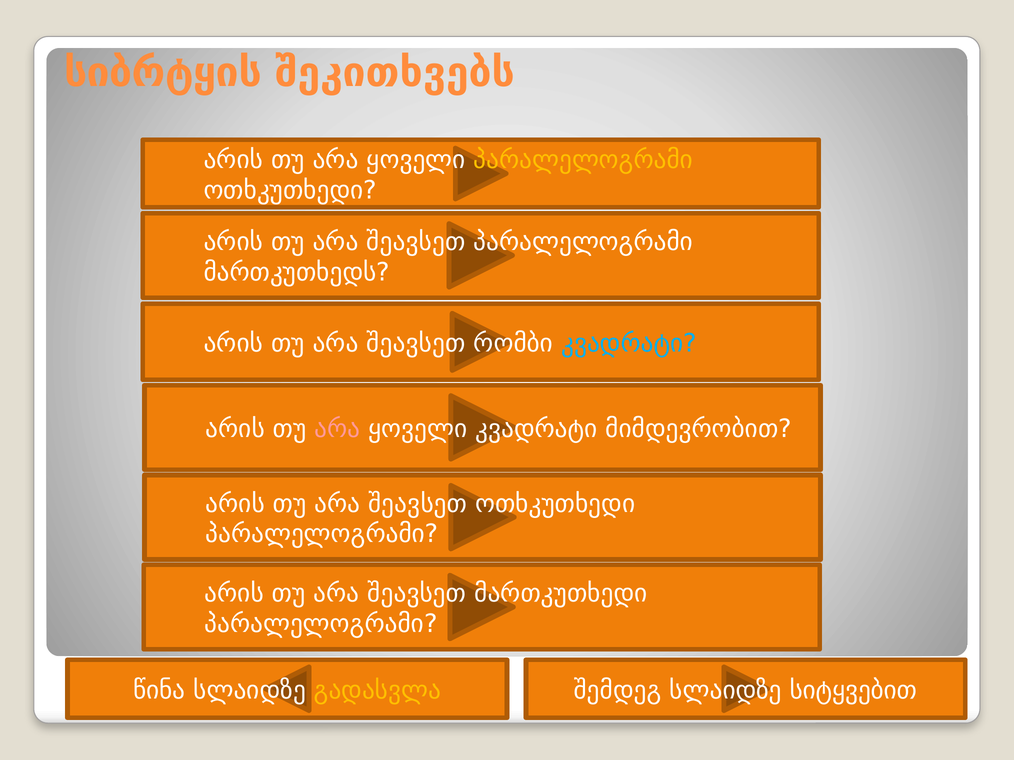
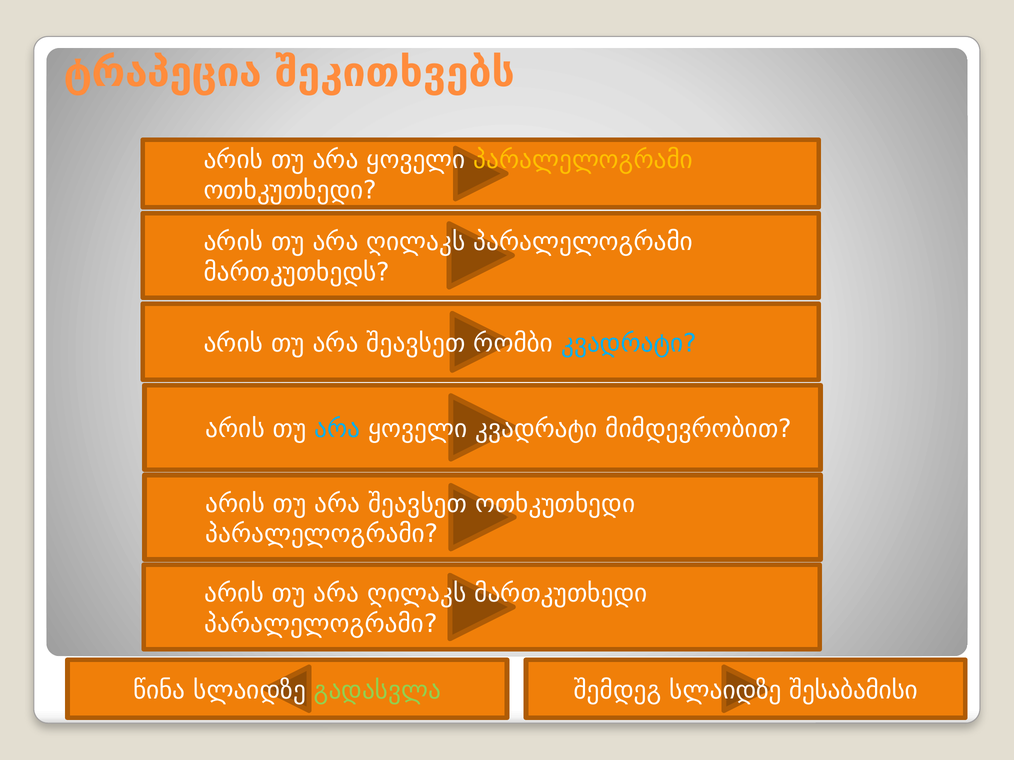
სიბრტყის: სიბრტყის -> ტრაპეცია (163, 73)
შეავსეთ: შეავსეთ -> ღილაკს (416, 242)
არა colour: pink -> light blue (337, 429)
შეავსეთ: შეავსეთ -> ღილაკს (417, 594)
გადასვლა colour: yellow -> light green (377, 691)
სიტყვებით: სიტყვებით -> შესაბამისი (854, 691)
